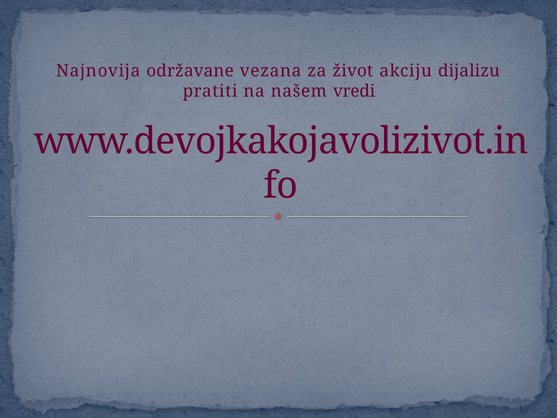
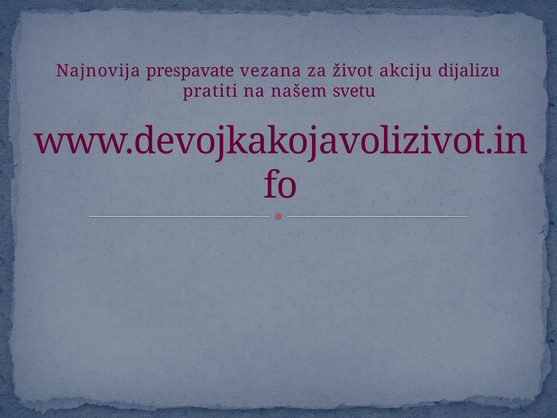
održavane: održavane -> prespavate (190, 71)
vredi: vredi -> svetu (354, 91)
